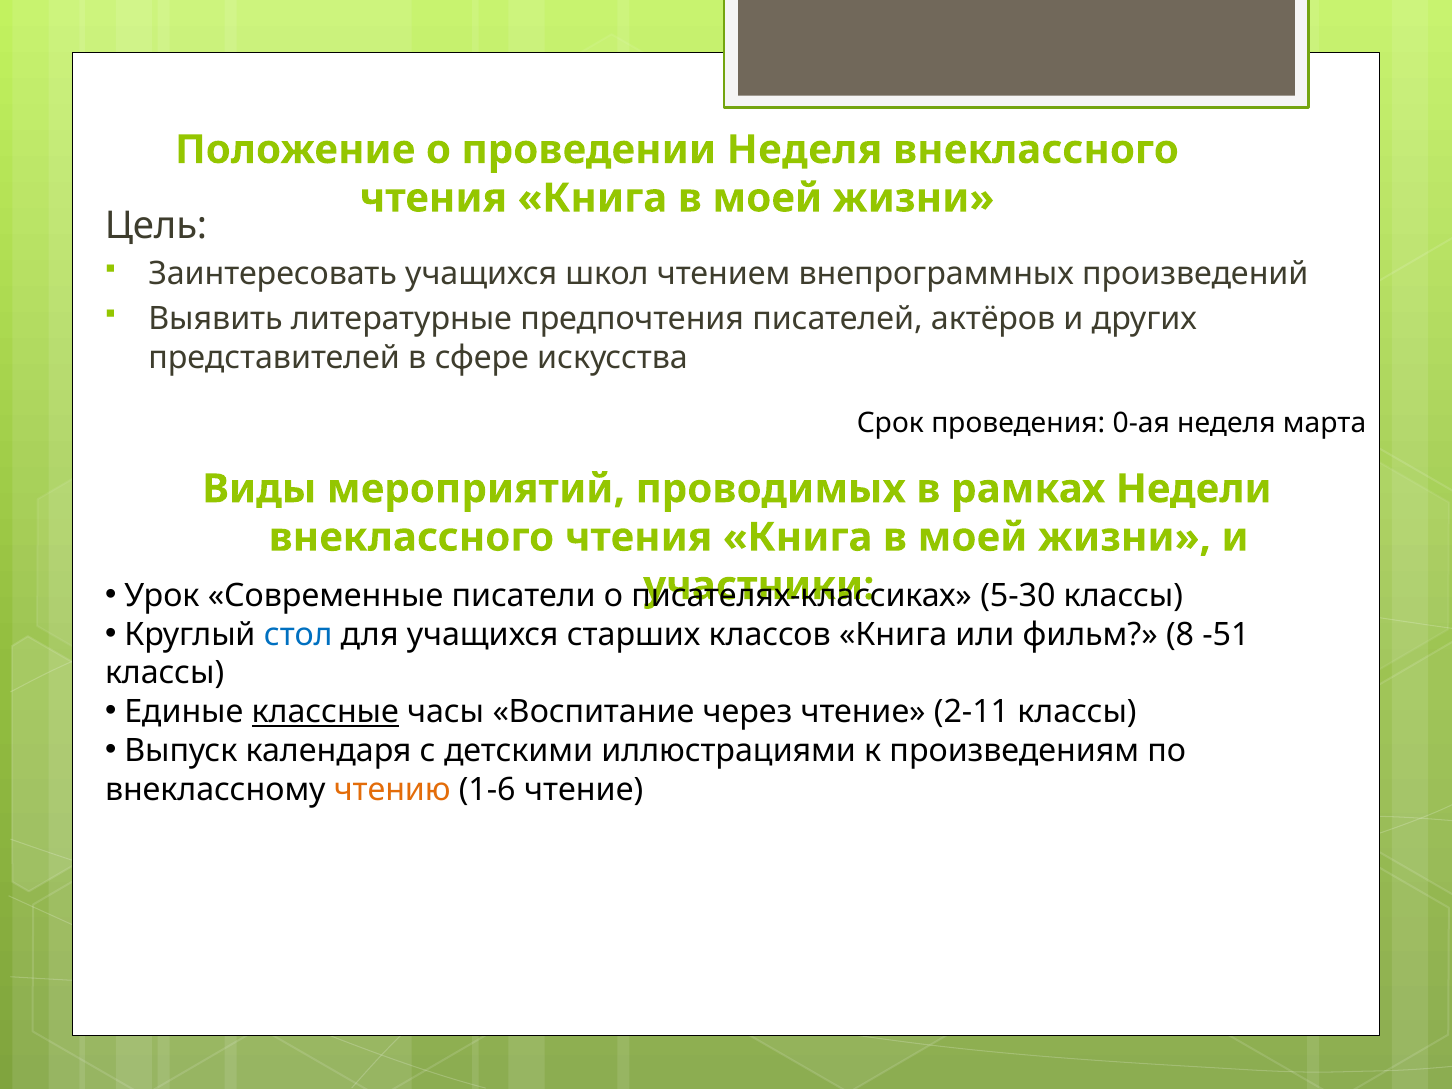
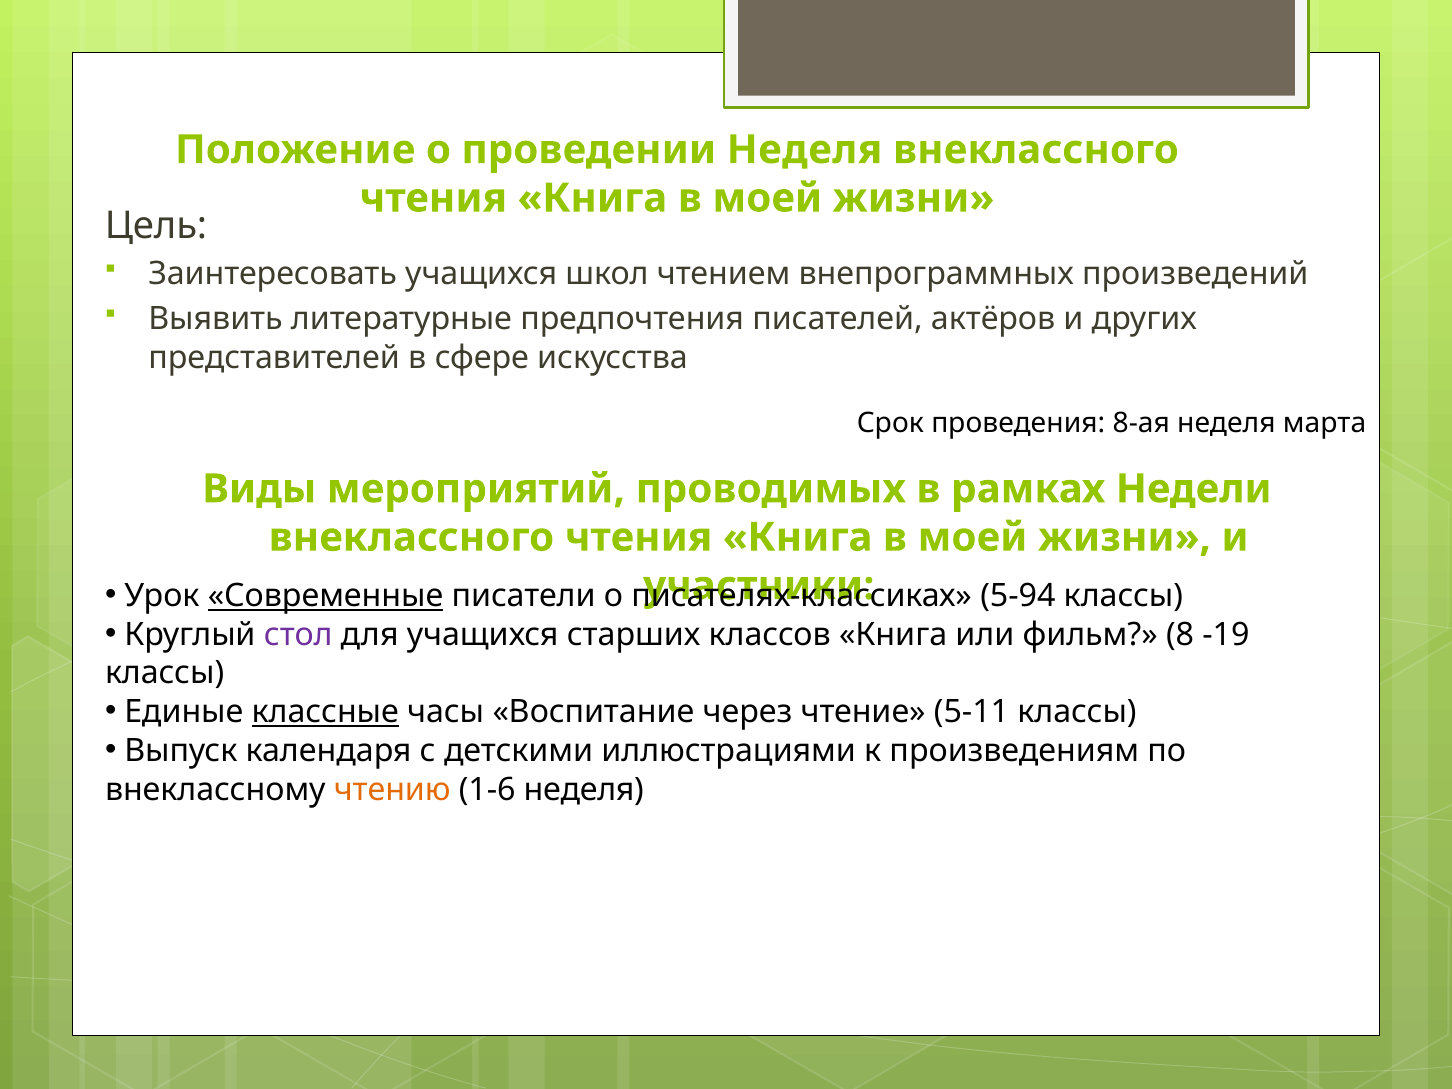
0-ая: 0-ая -> 8-ая (1141, 423)
Современные underline: none -> present (326, 596)
5-30: 5-30 -> 5-94 (1018, 596)
стол colour: blue -> purple (298, 635)
-51: -51 -> -19 (1226, 635)
2-11: 2-11 -> 5-11 (972, 712)
1-6 чтение: чтение -> неделя (584, 789)
